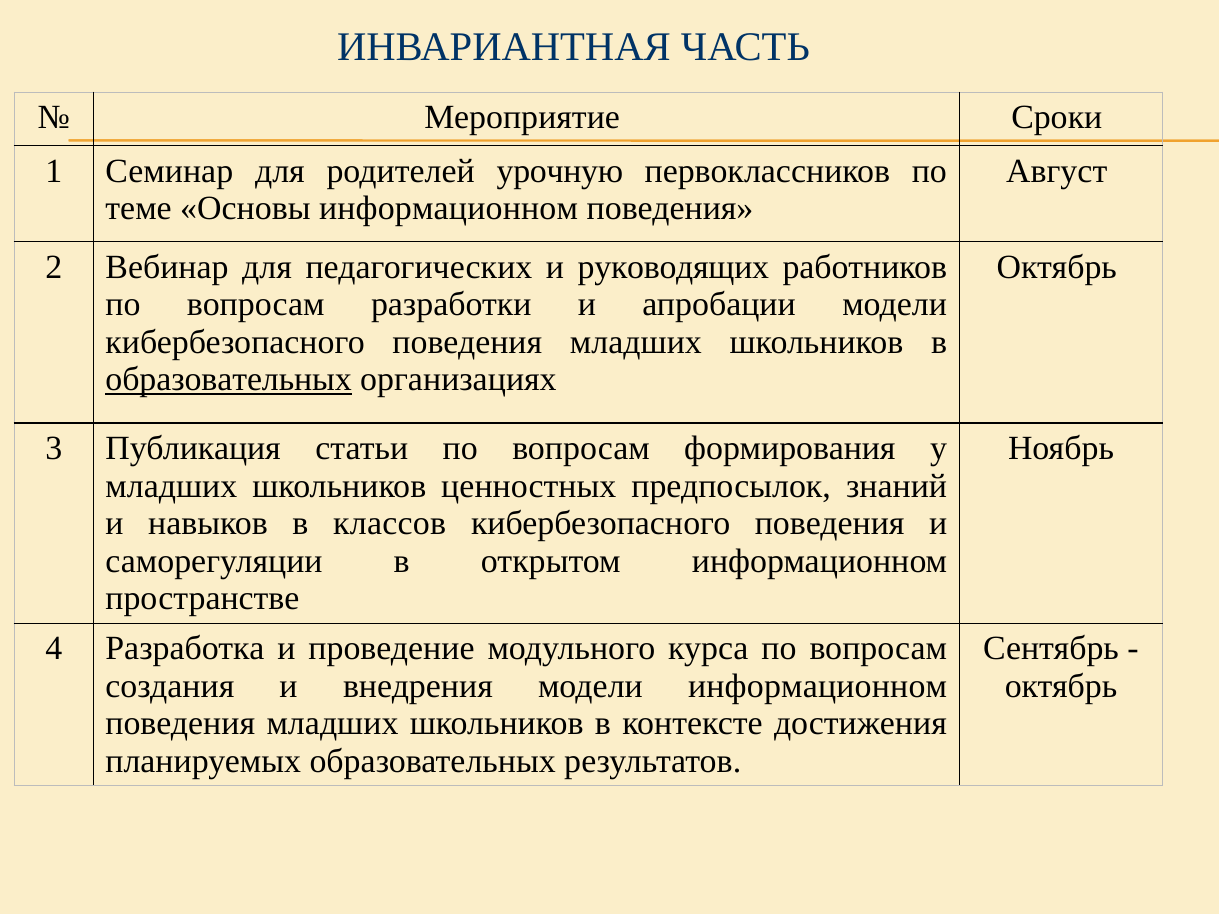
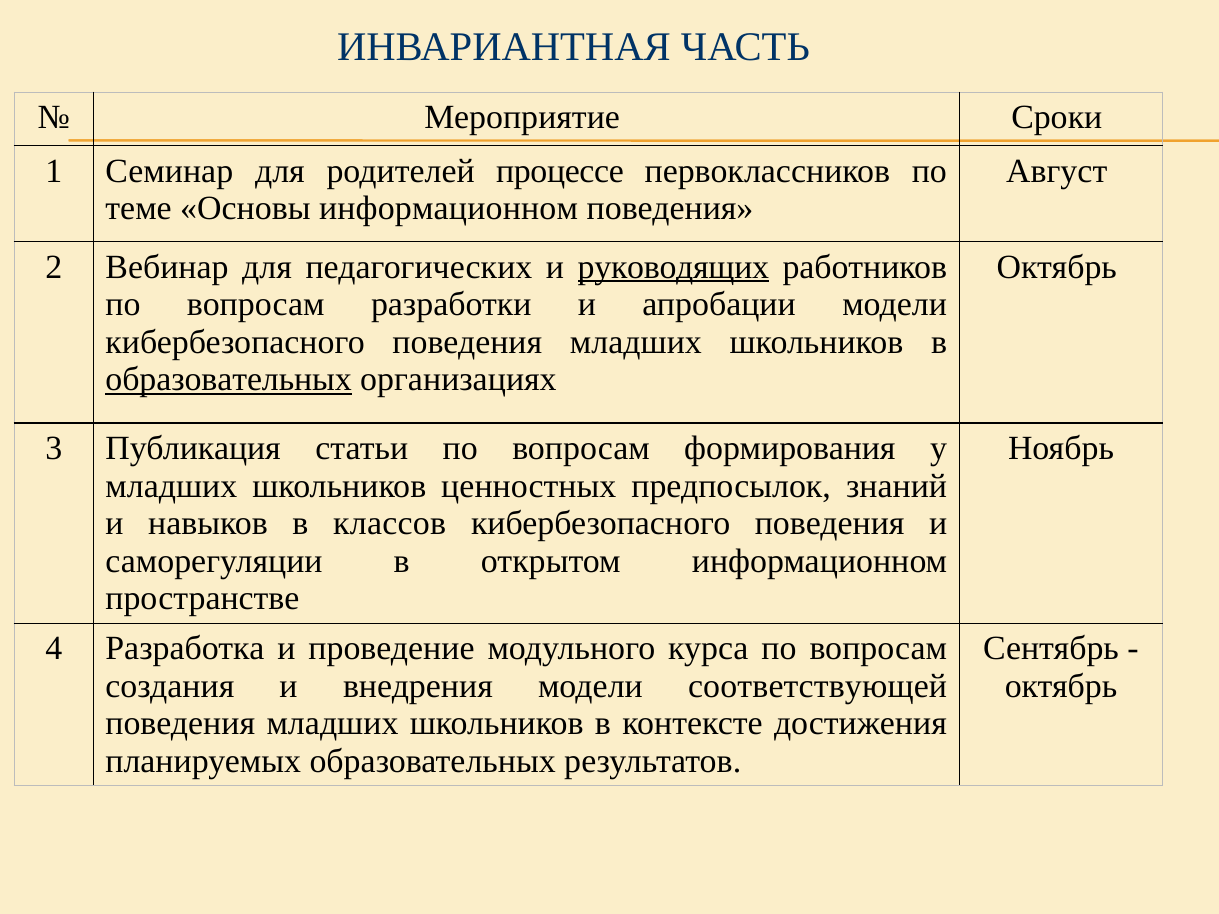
урочную: урочную -> процессе (560, 171)
руководящих underline: none -> present (673, 267)
модели информационном: информационном -> соответствующей (818, 686)
